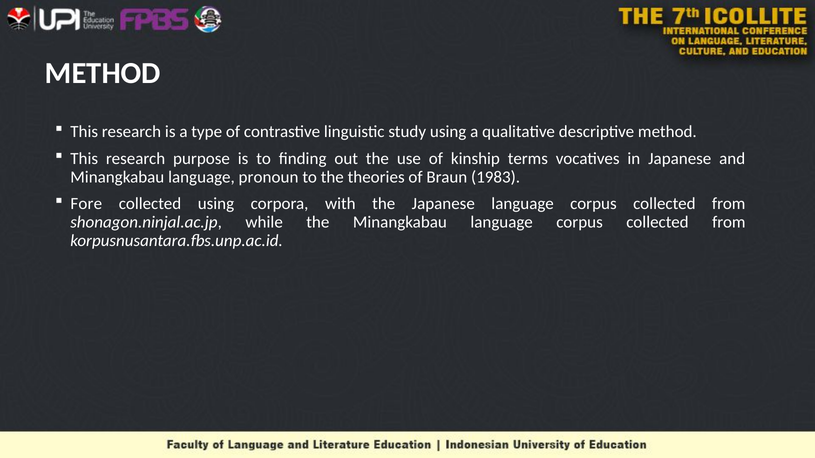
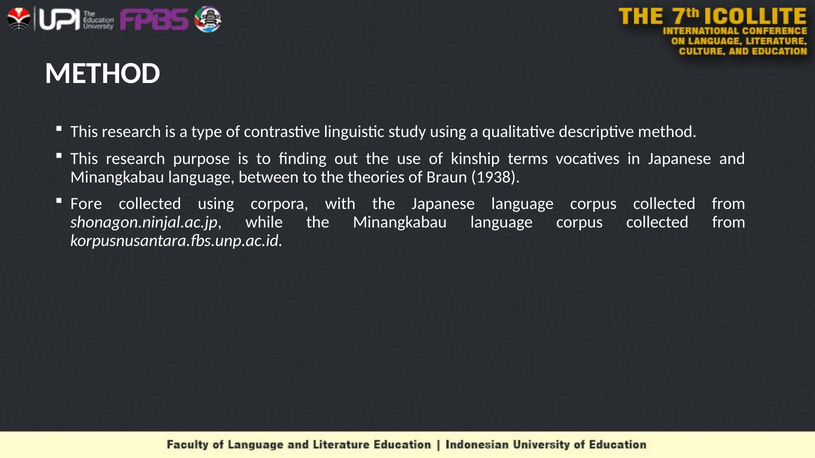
pronoun: pronoun -> between (269, 177)
1983: 1983 -> 1938 (496, 177)
